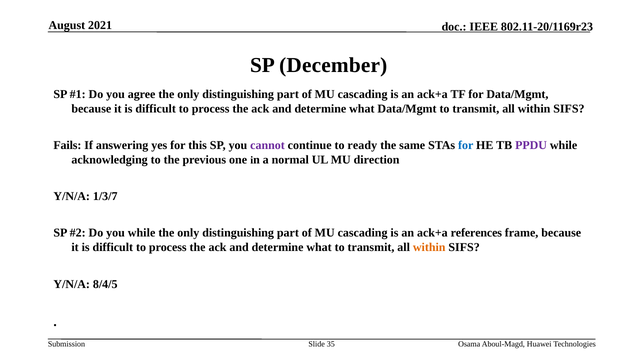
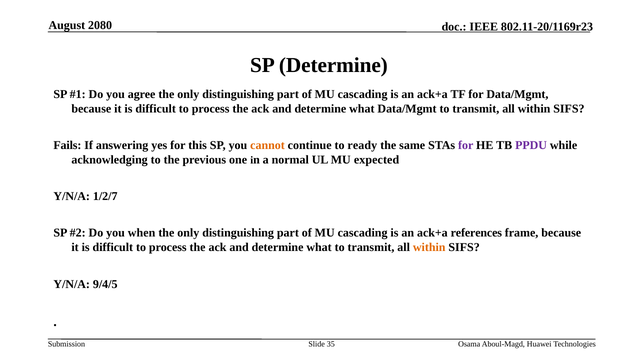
2021: 2021 -> 2080 (100, 25)
SP December: December -> Determine (333, 65)
cannot colour: purple -> orange (268, 145)
for colour: blue -> purple (466, 145)
direction: direction -> expected (377, 160)
1/3/7: 1/3/7 -> 1/2/7 (105, 196)
you while: while -> when (142, 233)
8/4/5: 8/4/5 -> 9/4/5 (105, 284)
